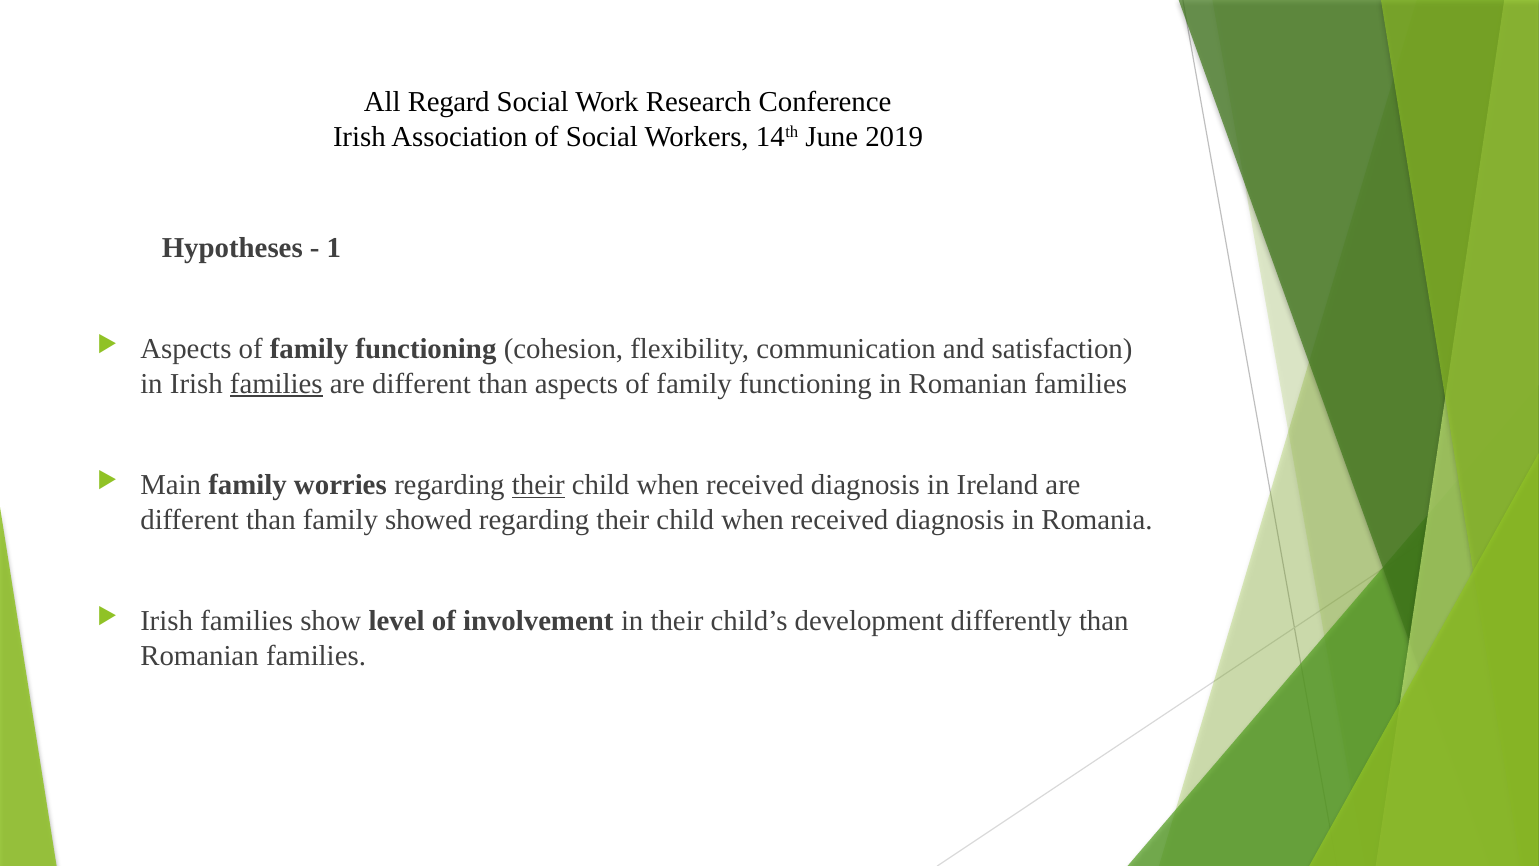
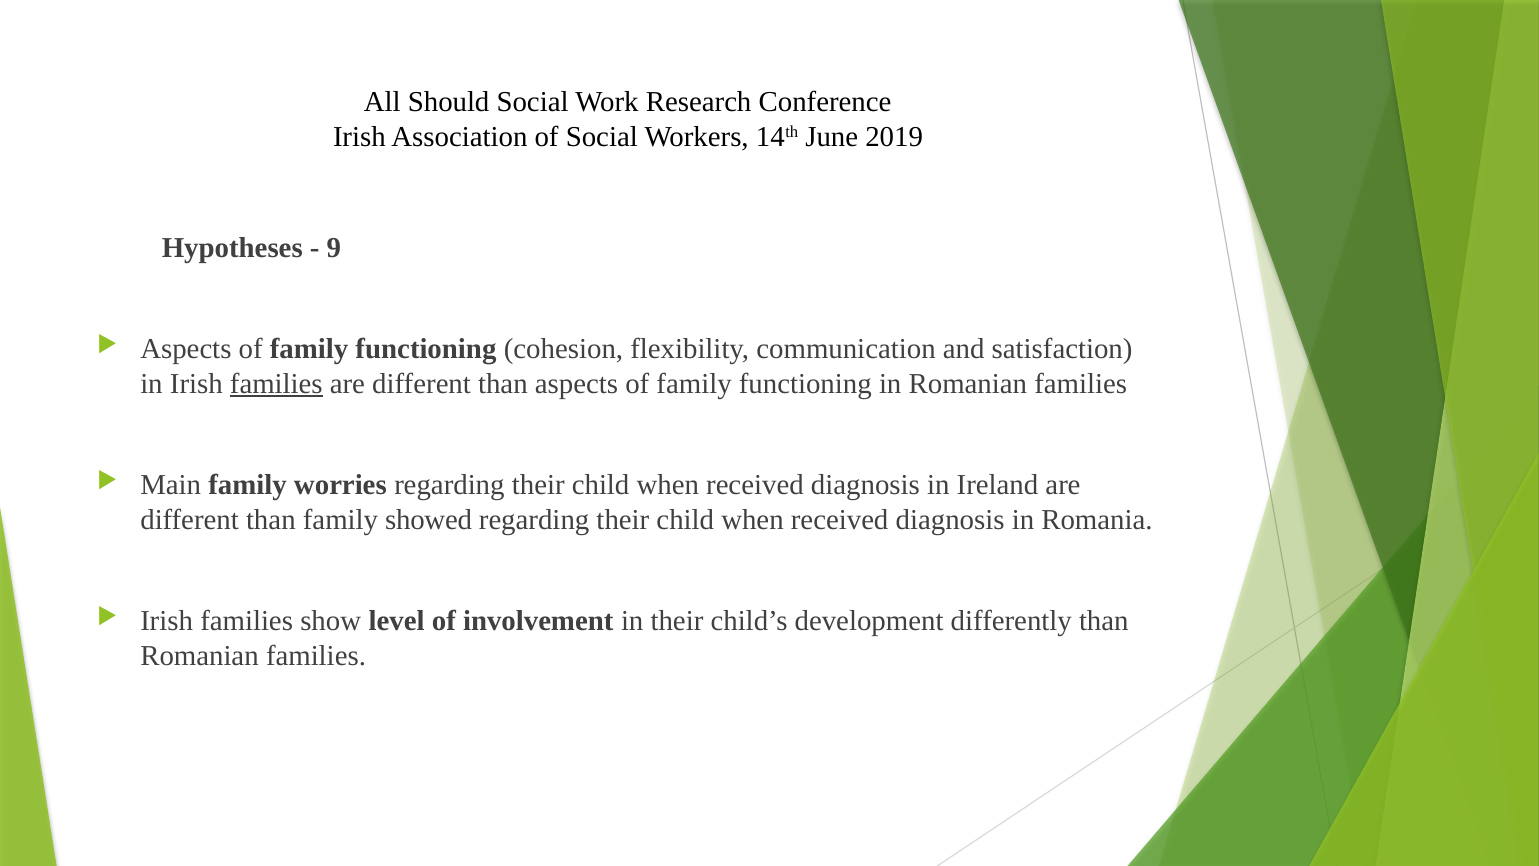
Regard: Regard -> Should (449, 102)
1: 1 -> 9 (334, 248)
their underline: present -> none (538, 485)
